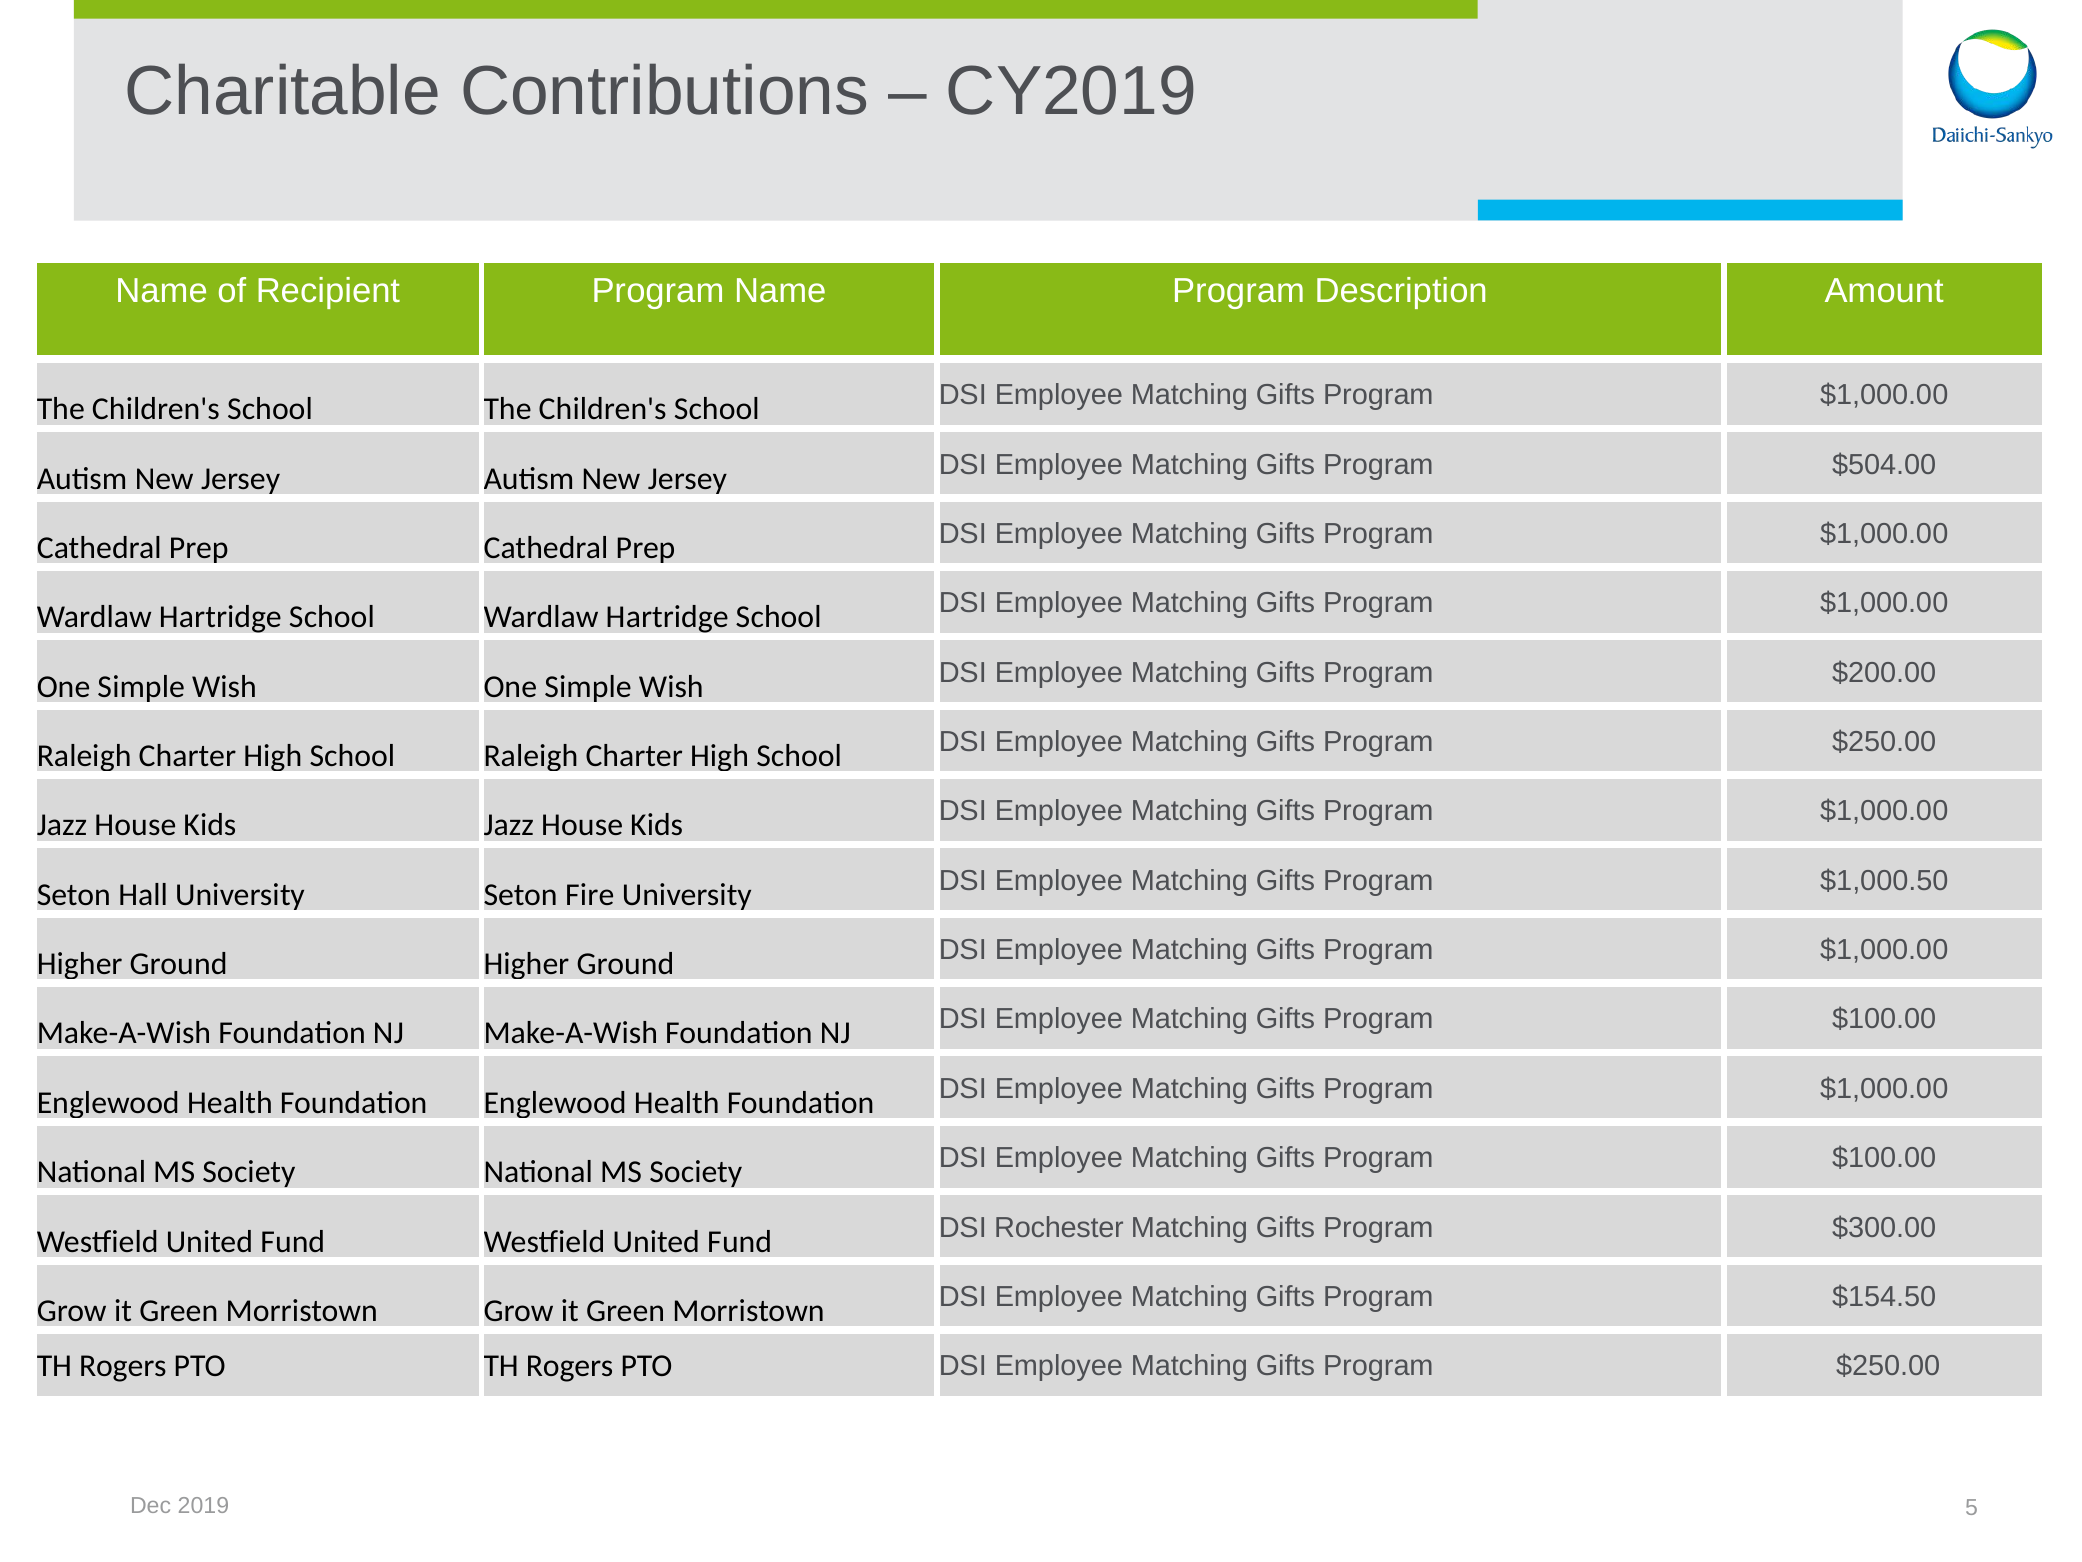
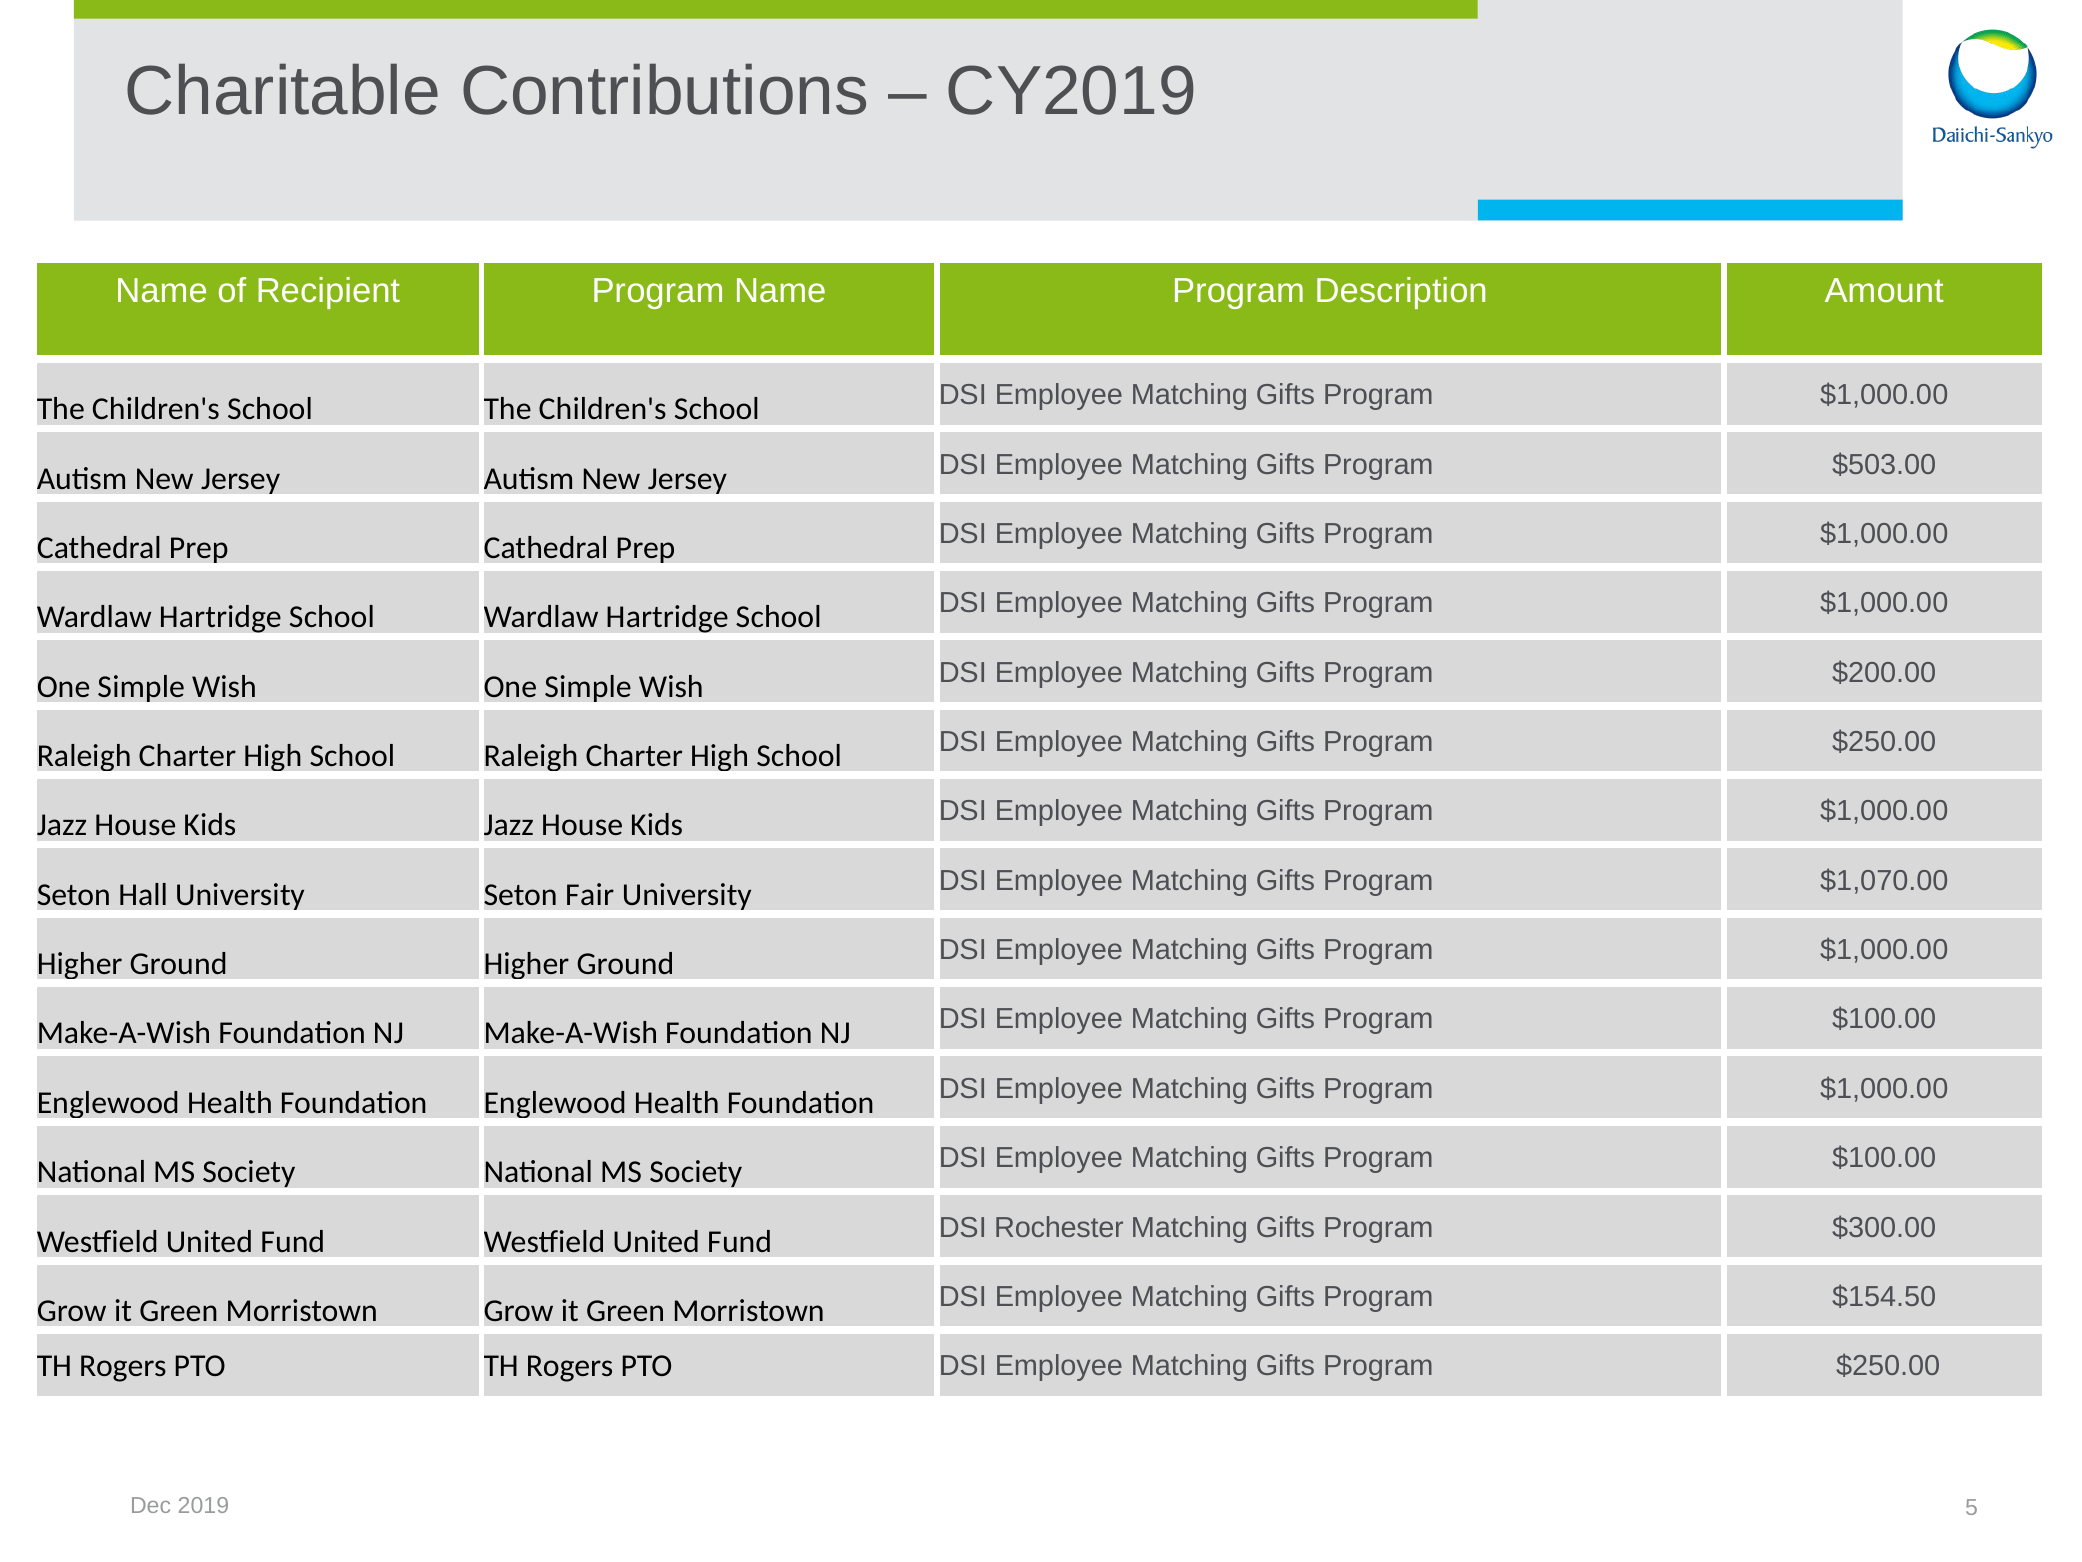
$504.00: $504.00 -> $503.00 (1884, 464)
$1,000.50: $1,000.50 -> $1,070.00 (1884, 880)
Fire: Fire -> Fair (590, 894)
